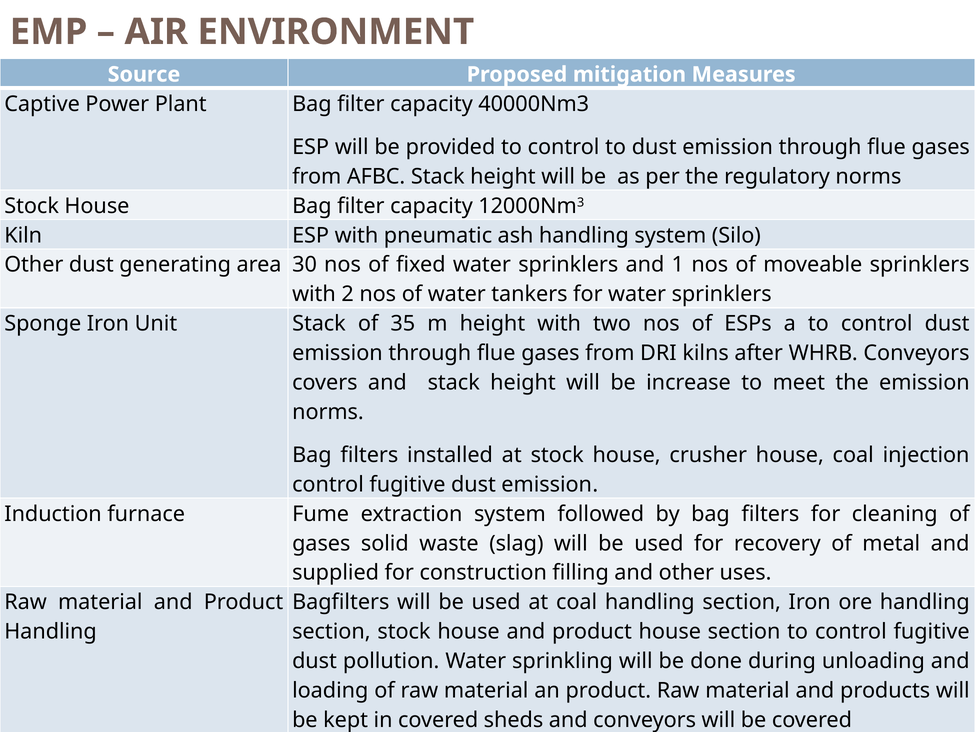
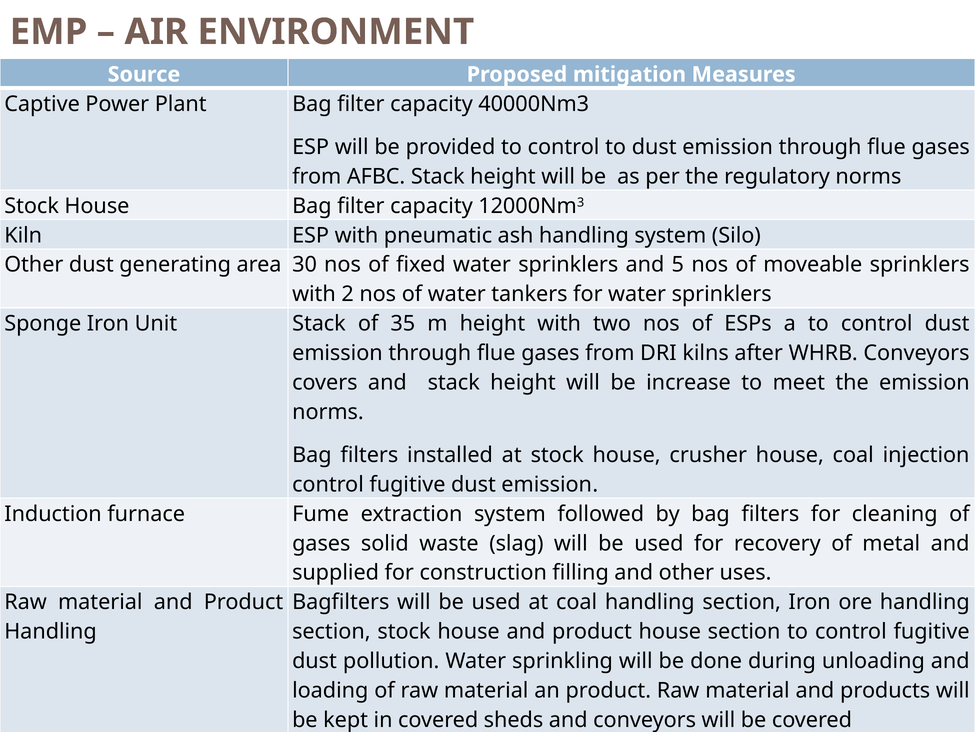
1: 1 -> 5 (678, 265)
